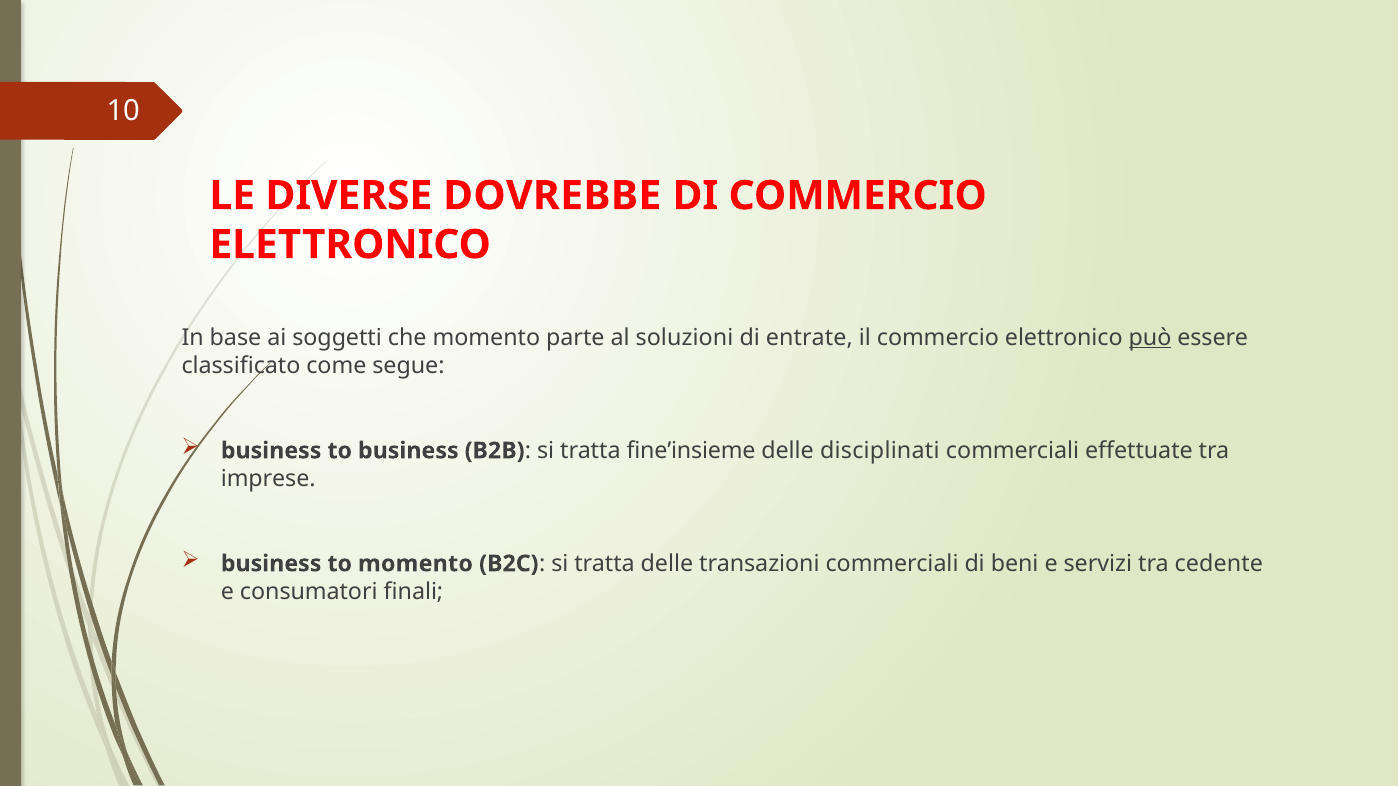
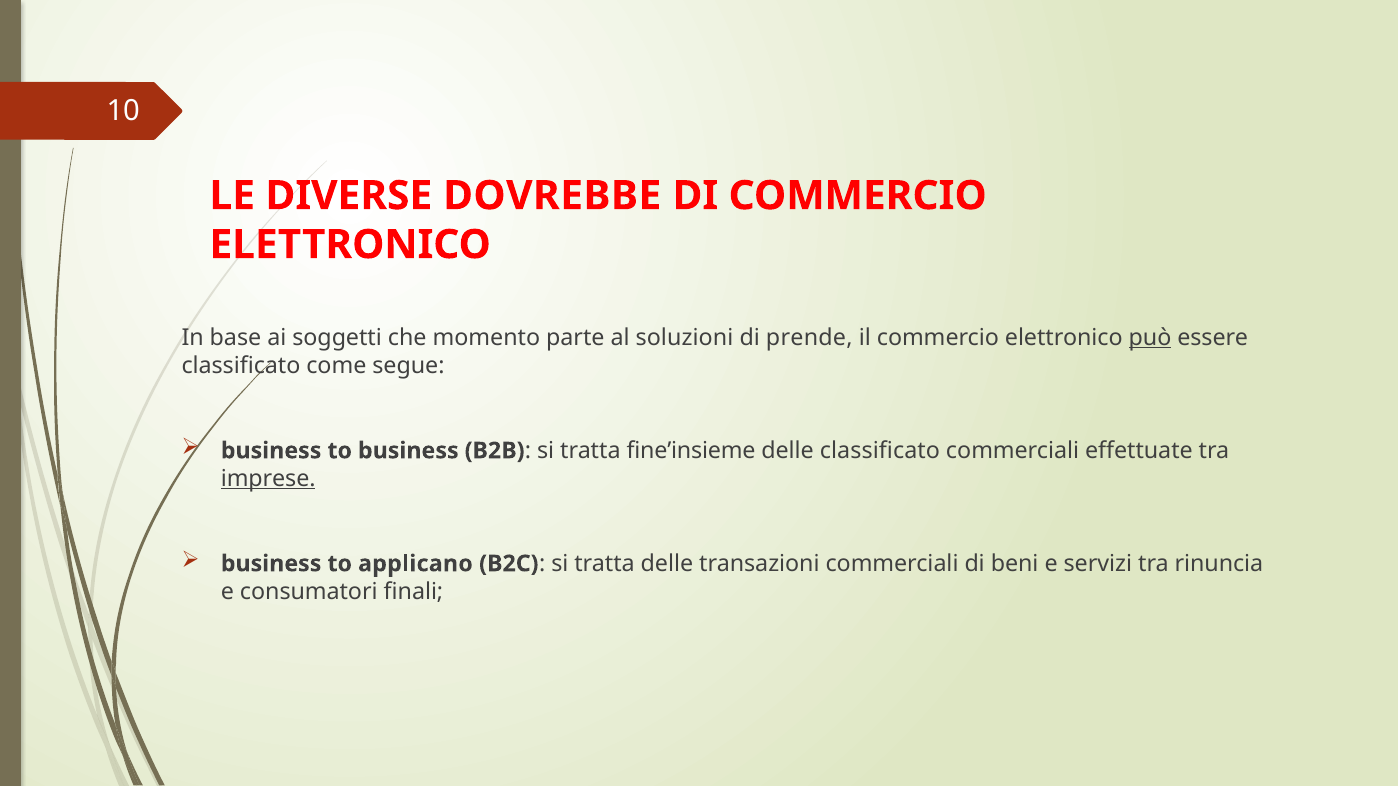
entrate: entrate -> prende (809, 338)
delle disciplinati: disciplinati -> classificato (880, 451)
imprese underline: none -> present (268, 479)
to momento: momento -> applicano (415, 564)
cedente: cedente -> rinuncia (1219, 564)
